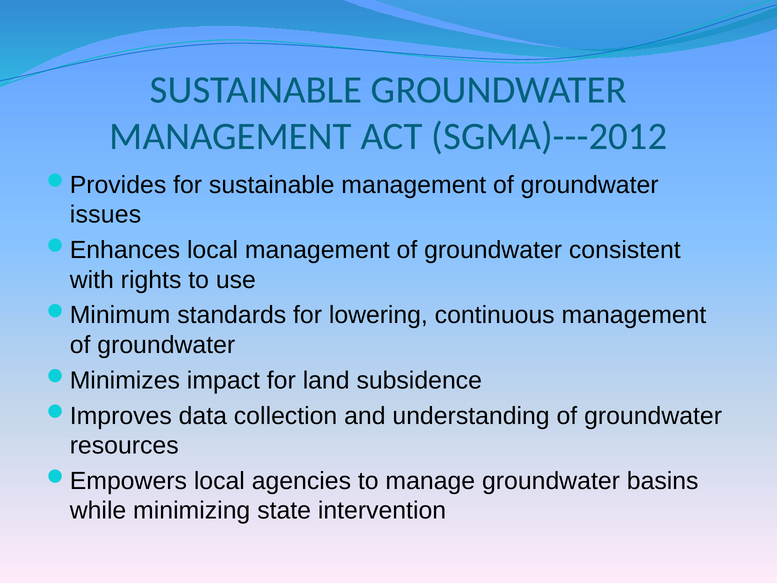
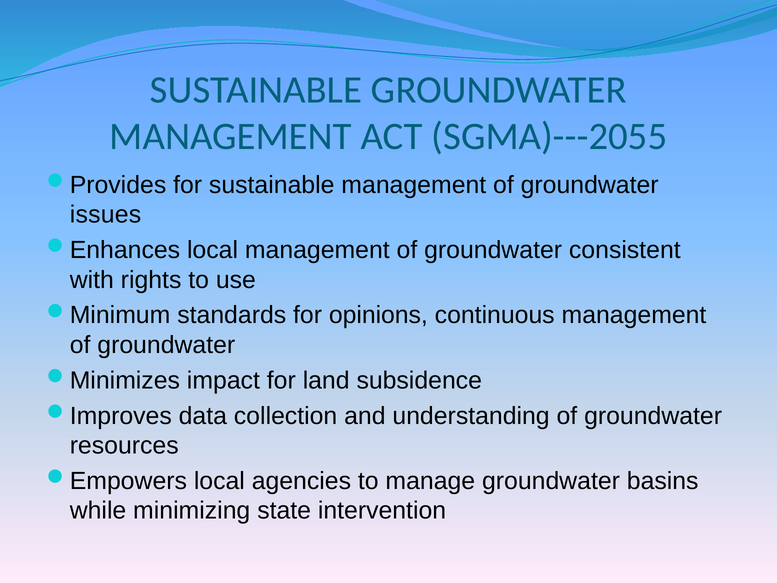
SGMA)---2012: SGMA)---2012 -> SGMA)---2055 (549, 136)
lowering: lowering -> opinions (378, 315)
